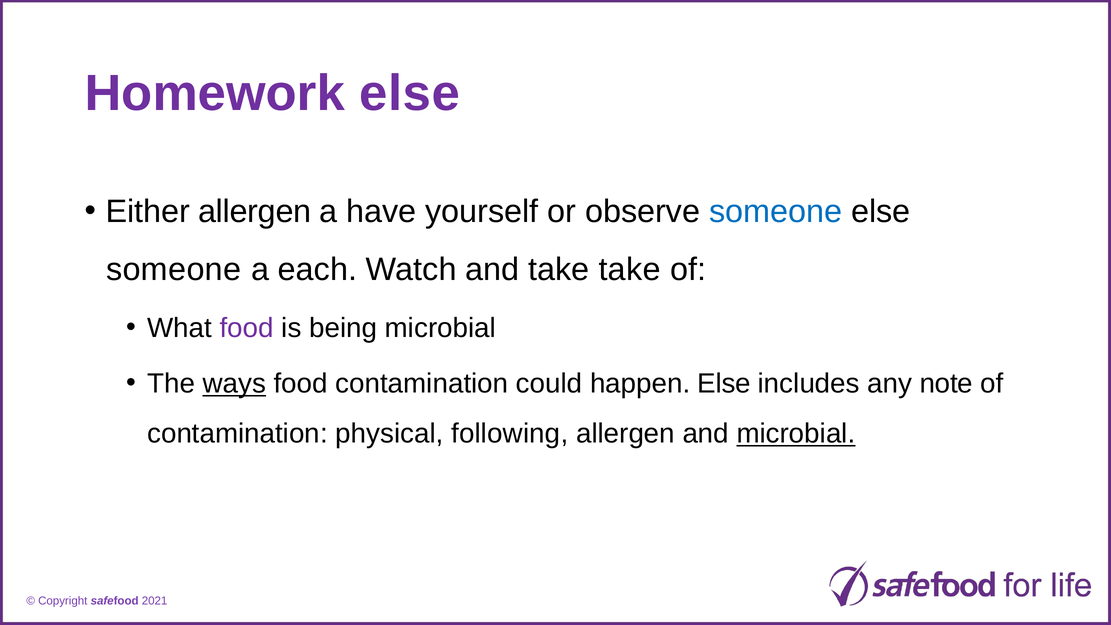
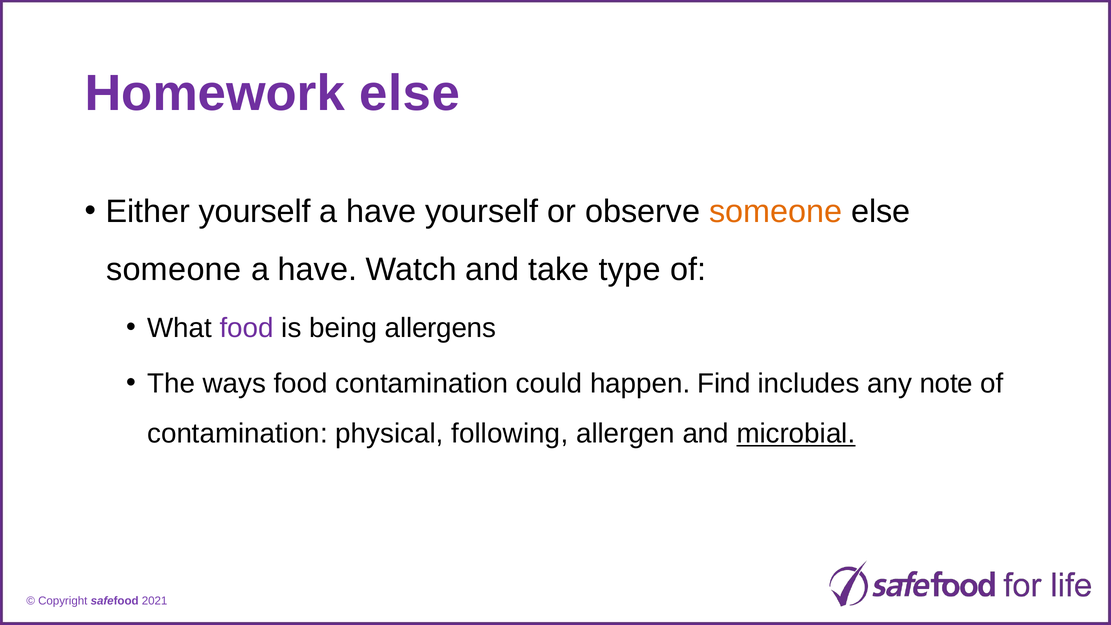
Either allergen: allergen -> yourself (255, 212)
someone colour: blue -> orange (776, 212)
each: each -> have (318, 270)
take take: take -> type (630, 270)
being microbial: microbial -> allergens (440, 328)
ways underline: present -> none (234, 384)
happen Else: Else -> Find (724, 384)
